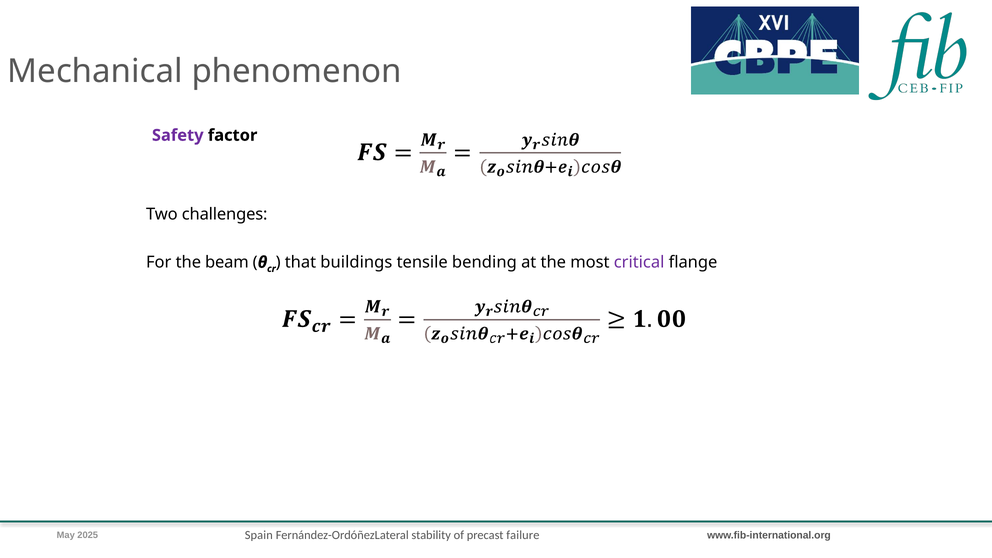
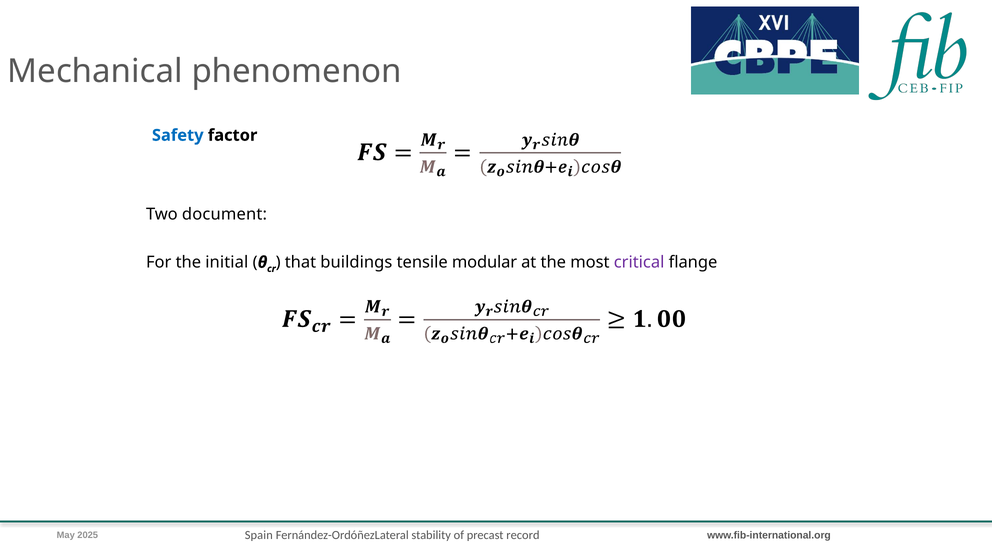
Safety colour: purple -> blue (178, 135)
challenges: challenges -> document (224, 215)
beam: beam -> initial (227, 262)
bending: bending -> modular (485, 262)
failure: failure -> record (523, 535)
